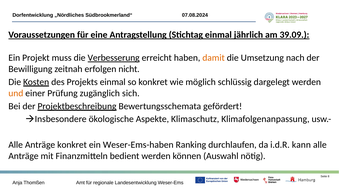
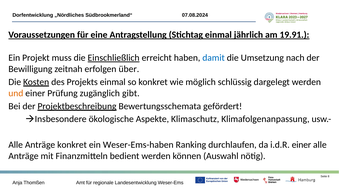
39.09: 39.09 -> 19.91 (294, 35)
Verbesserung: Verbesserung -> Einschließlich (114, 58)
damit colour: orange -> blue (214, 58)
nicht: nicht -> über (129, 69)
sich: sich -> gibt (131, 93)
i.d.R kann: kann -> einer (301, 145)
